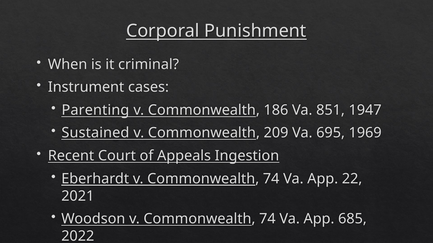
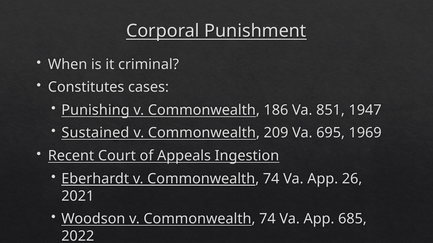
Instrument: Instrument -> Constitutes (86, 87)
Parenting: Parenting -> Punishing (95, 110)
22: 22 -> 26 (352, 179)
